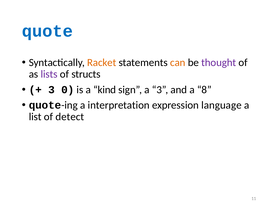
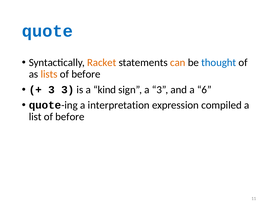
thought colour: purple -> blue (219, 63)
lists colour: purple -> orange (49, 74)
structs: structs -> before (86, 74)
3 0: 0 -> 3 (68, 90)
8: 8 -> 6 (204, 90)
language: language -> compiled (221, 105)
list of detect: detect -> before (70, 117)
